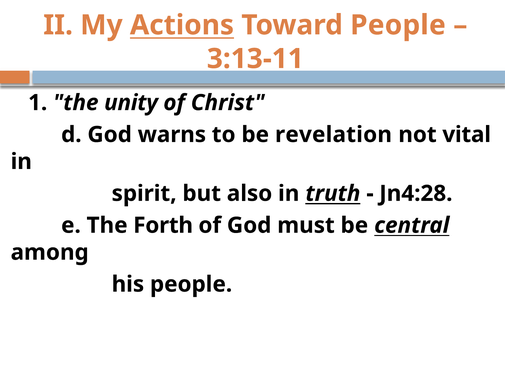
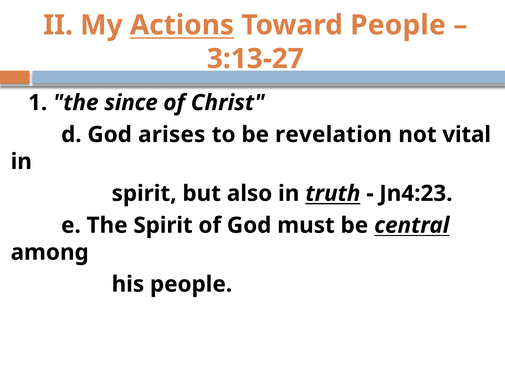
3:13-11: 3:13-11 -> 3:13-27 (255, 59)
unity: unity -> since (131, 103)
warns: warns -> arises (172, 135)
Jn4:28: Jn4:28 -> Jn4:23 (416, 193)
The Forth: Forth -> Spirit (163, 225)
